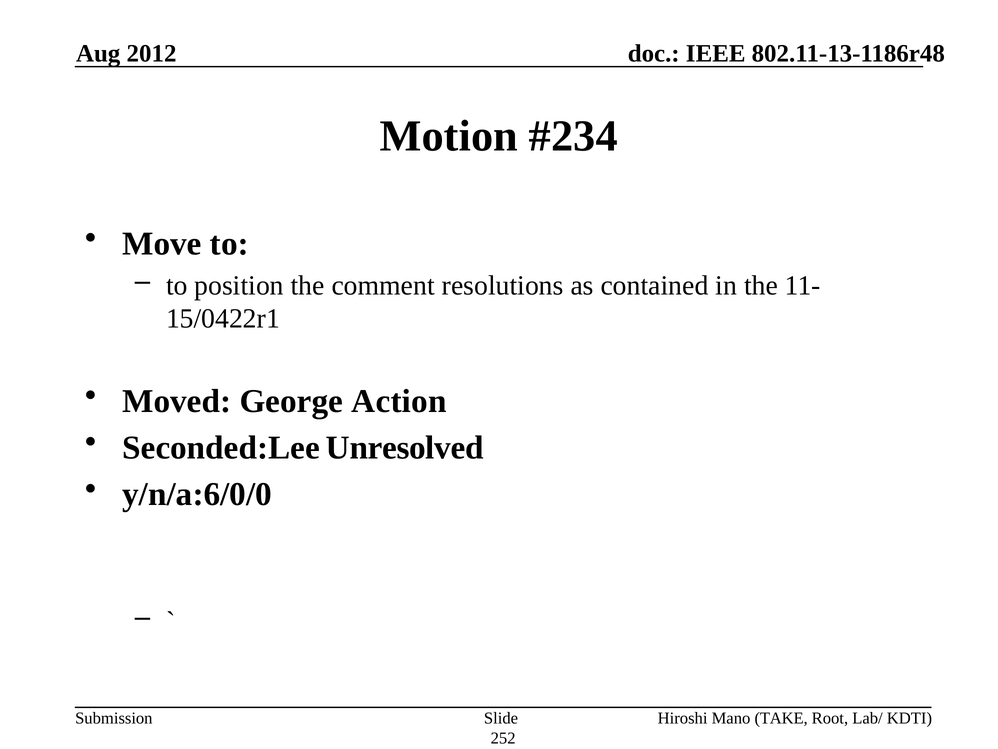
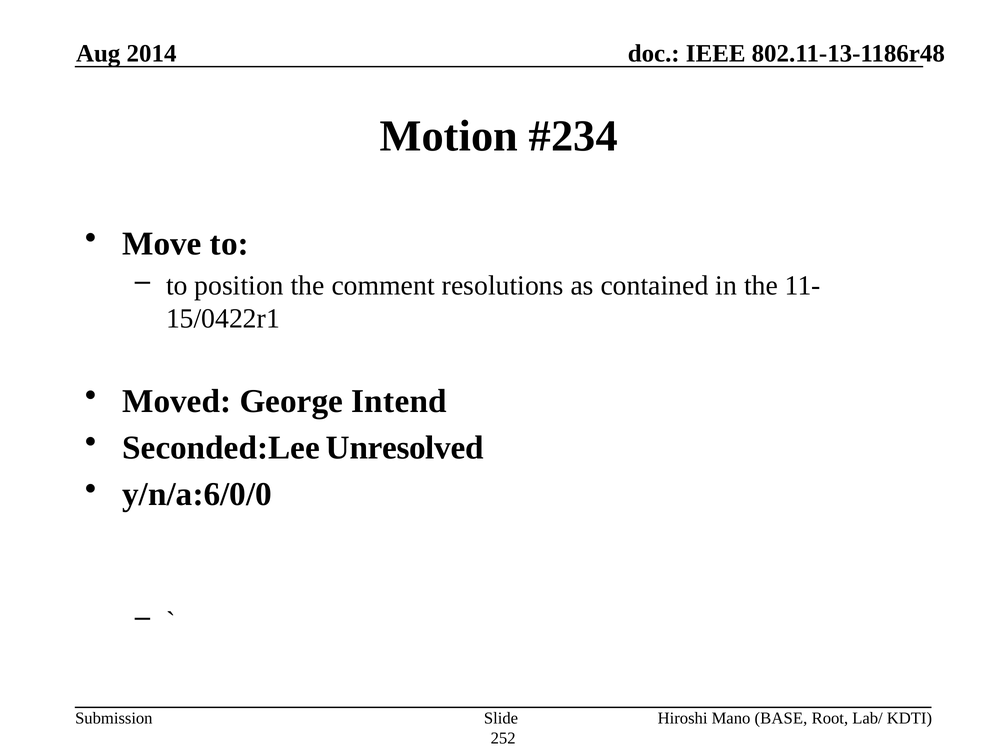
2012: 2012 -> 2014 (152, 53)
Action: Action -> Intend (399, 401)
TAKE: TAKE -> BASE (781, 718)
